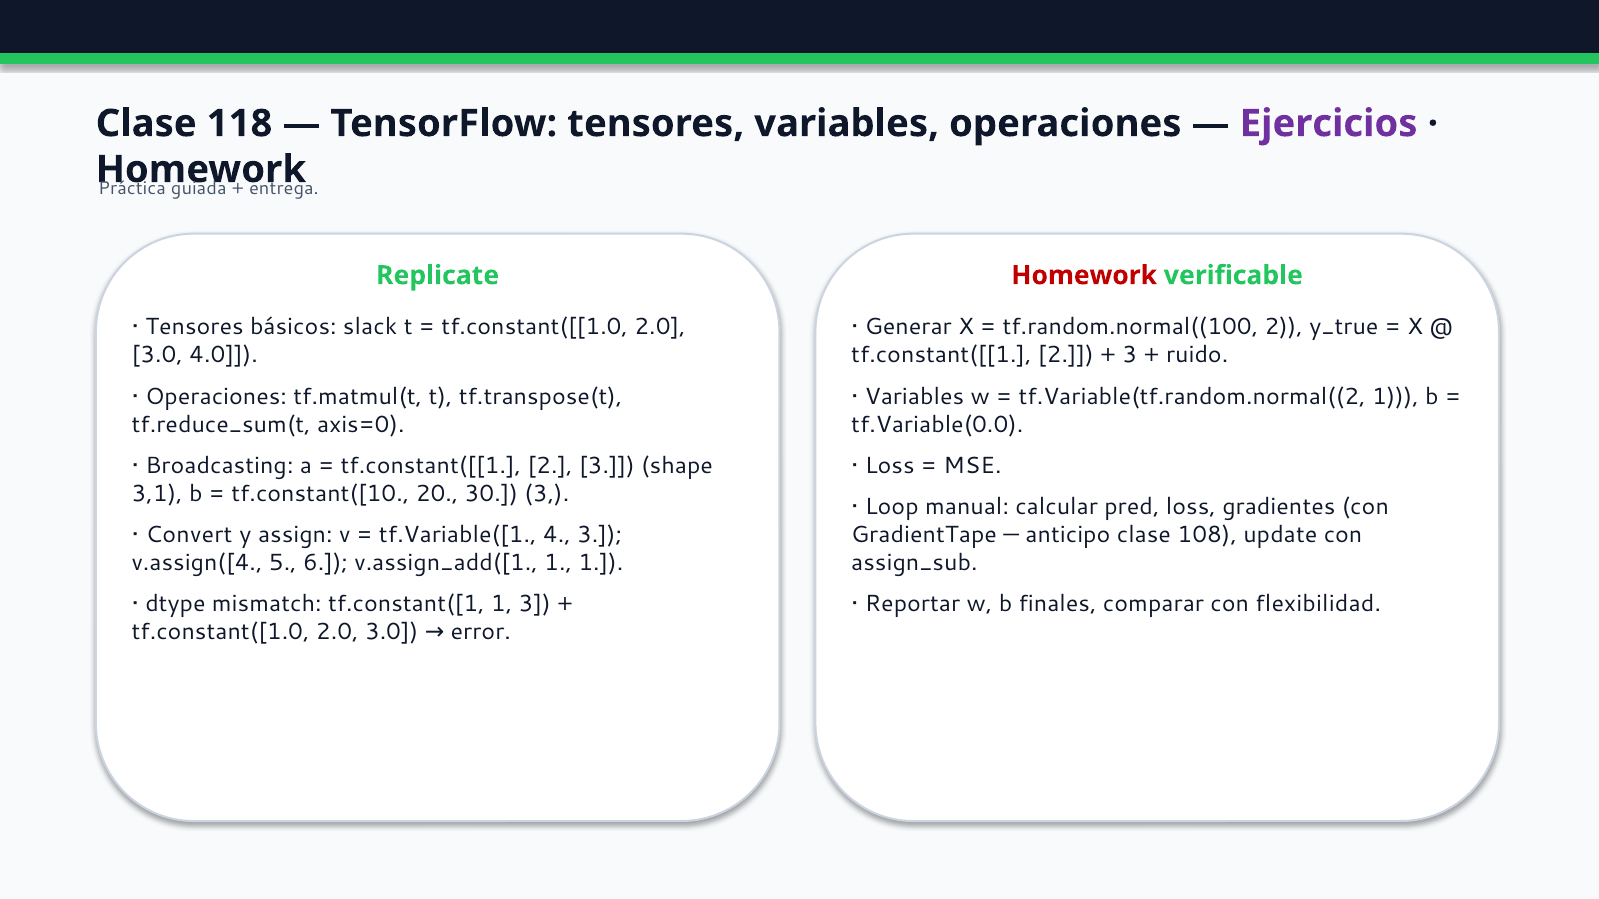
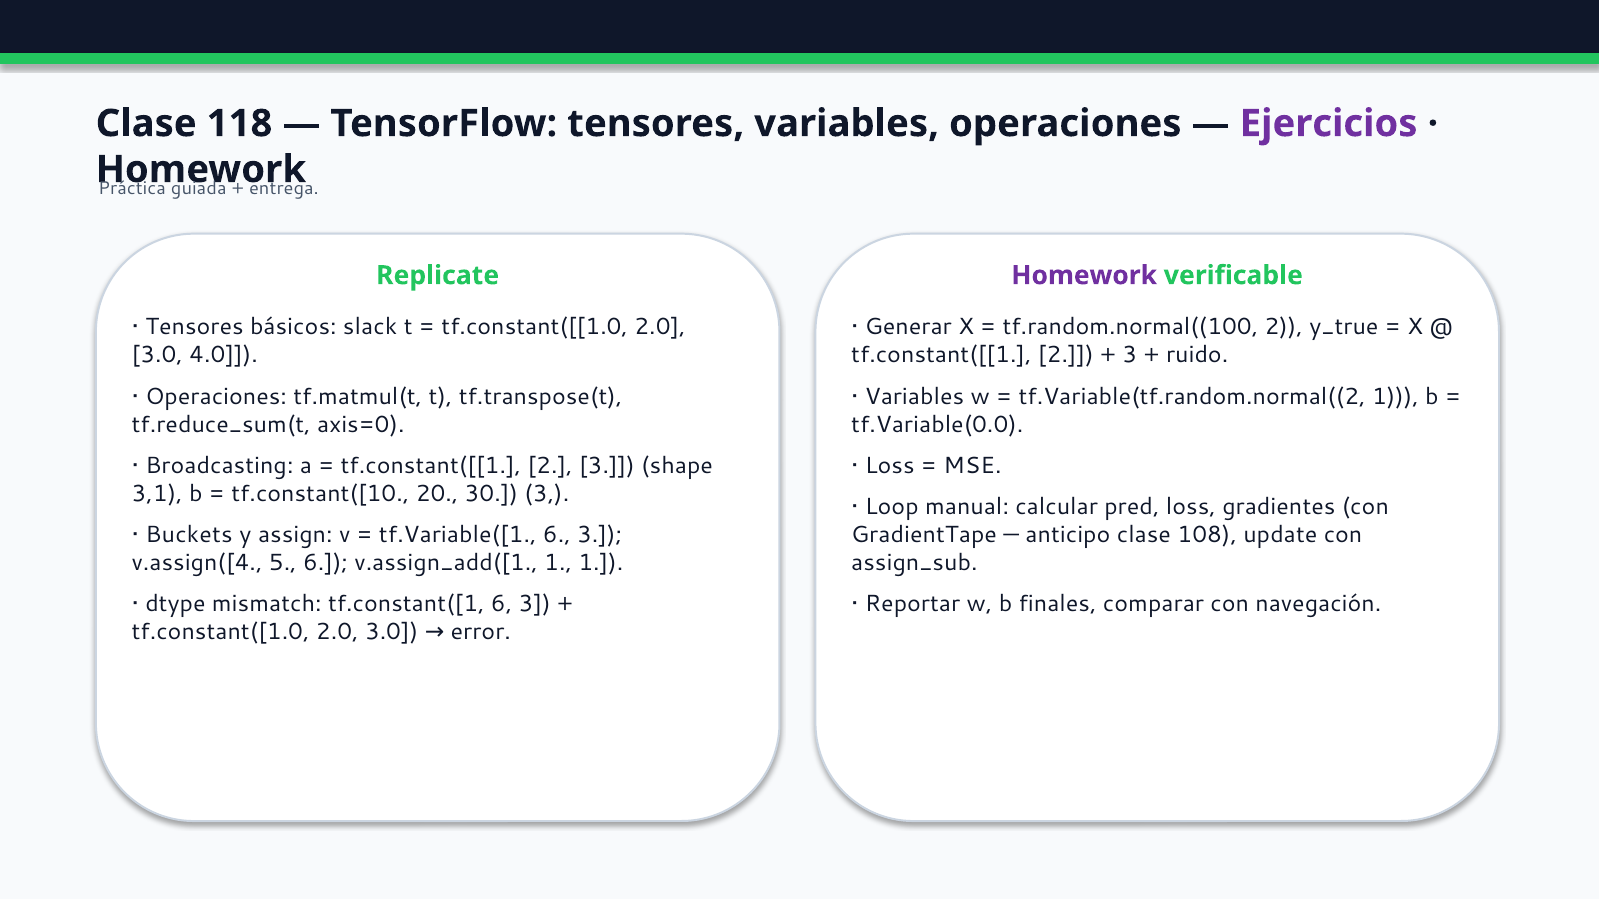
Homework colour: red -> purple (1084, 276)
Convert: Convert -> Buckets (189, 535)
tf.Variable([1 4: 4 -> 6 (557, 535)
tf.constant([1 1: 1 -> 6 (502, 605)
flexibilidad: flexibilidad -> navegación (1318, 605)
